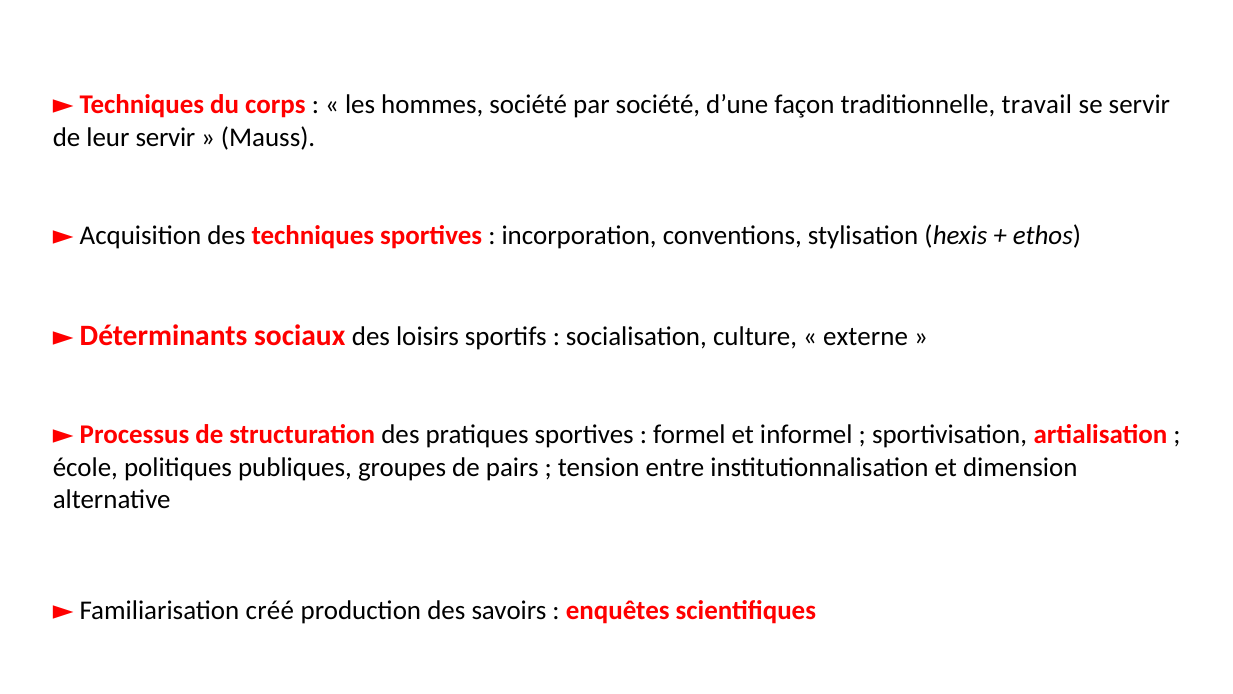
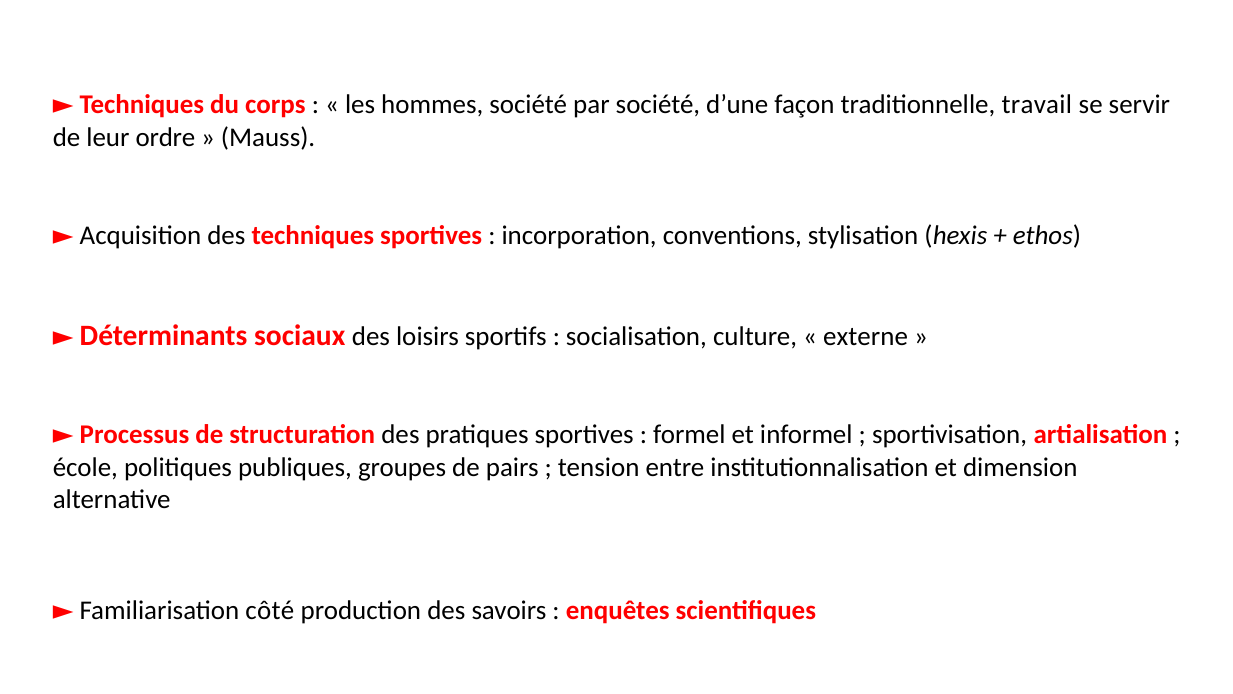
leur servir: servir -> ordre (165, 137)
créé: créé -> côté (270, 610)
